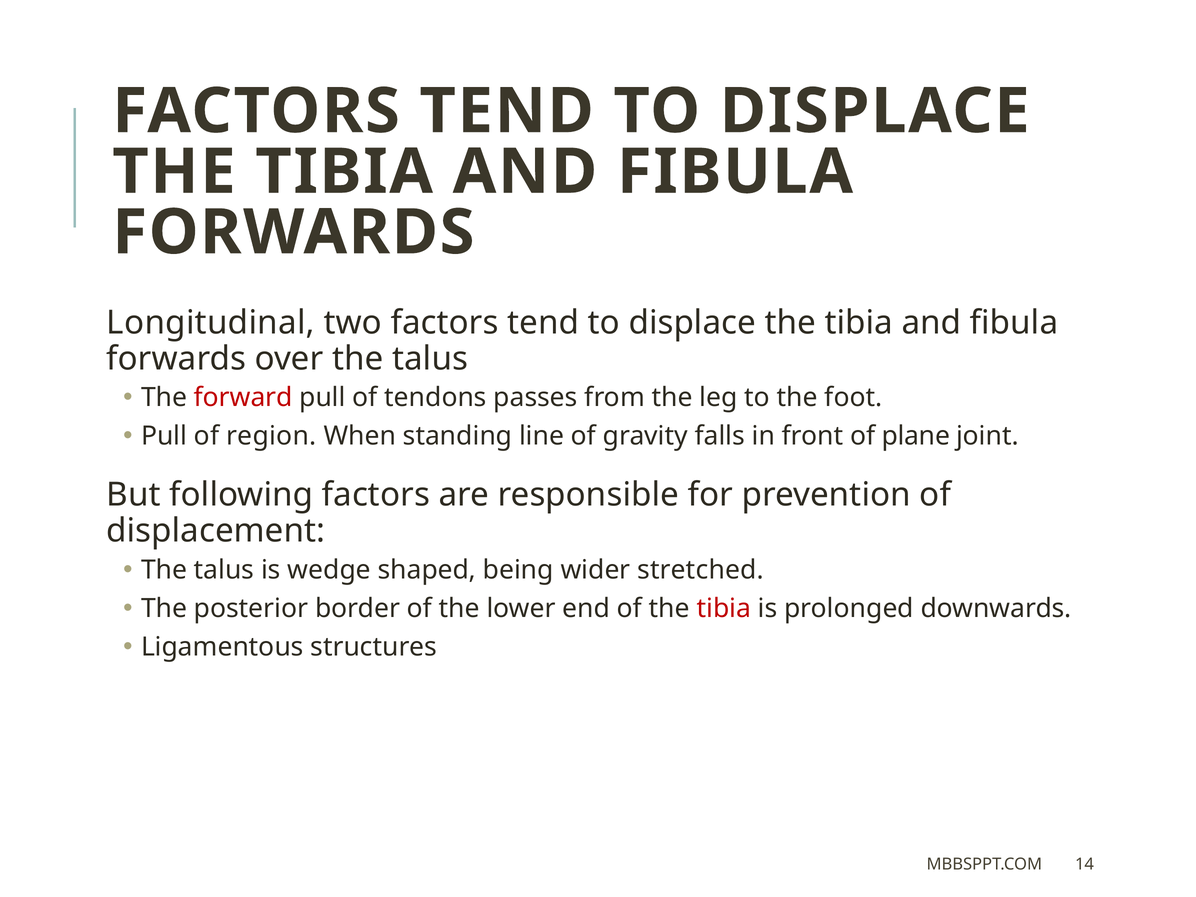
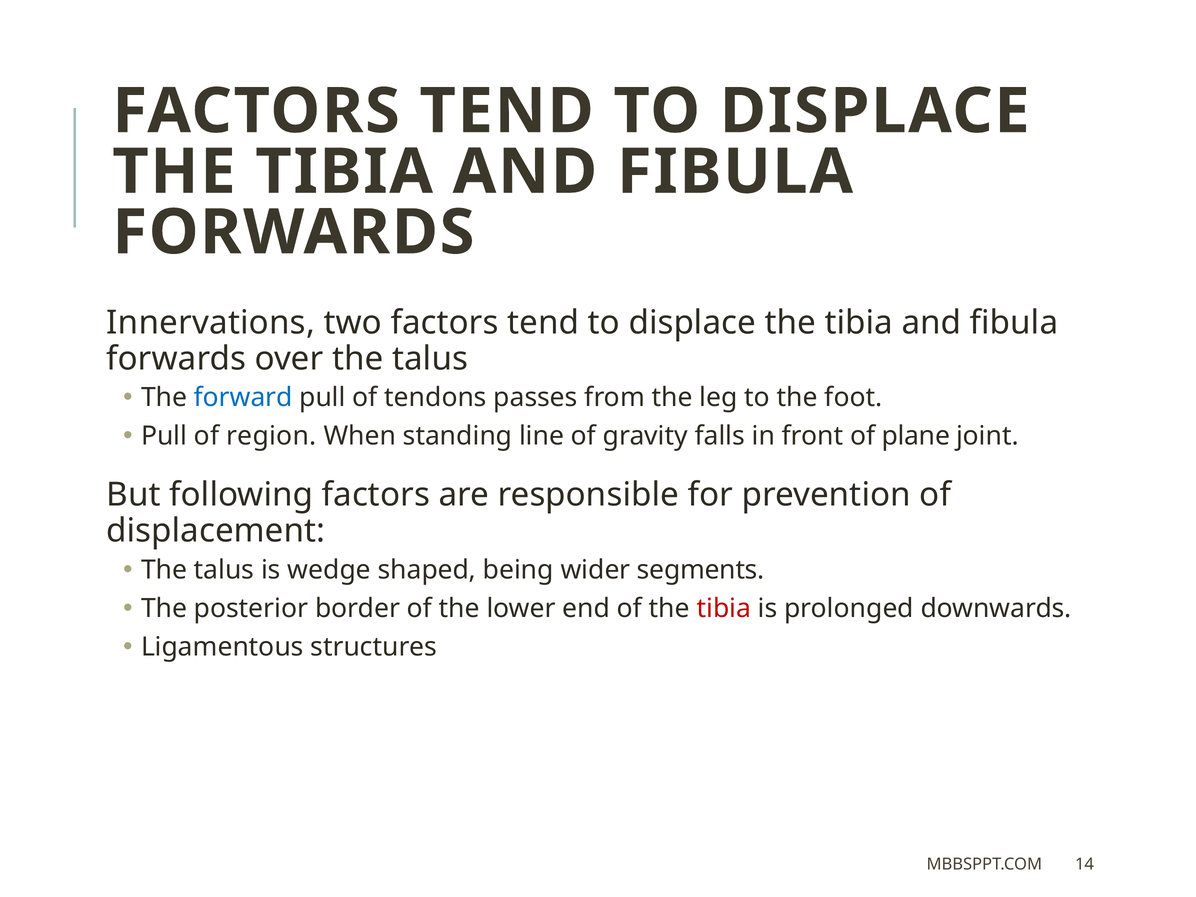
Longitudinal: Longitudinal -> Innervations (211, 323)
forward colour: red -> blue (243, 398)
stretched: stretched -> segments (701, 570)
